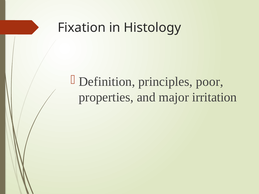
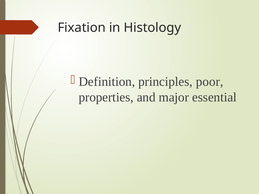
irritation: irritation -> essential (214, 97)
